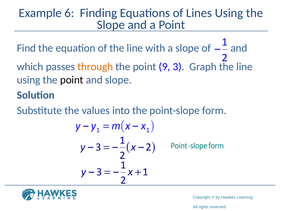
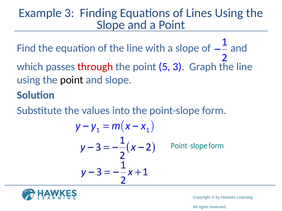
Example 6: 6 -> 3 (69, 13)
through colour: orange -> red (95, 67)
9: 9 -> 5 (165, 67)
